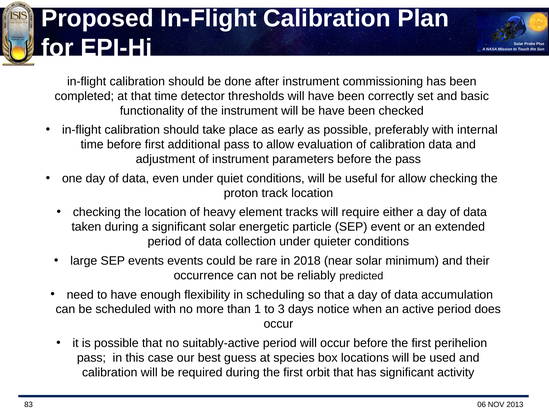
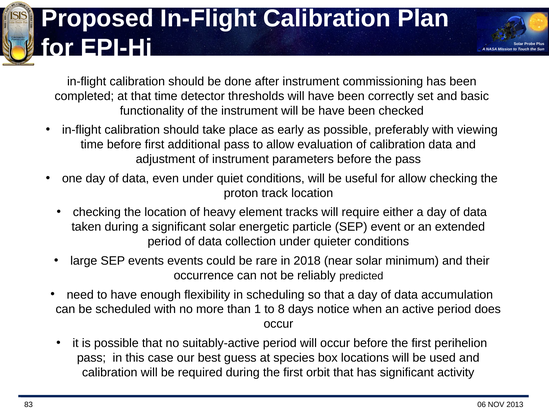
internal: internal -> viewing (477, 130)
3: 3 -> 8 (281, 309)
